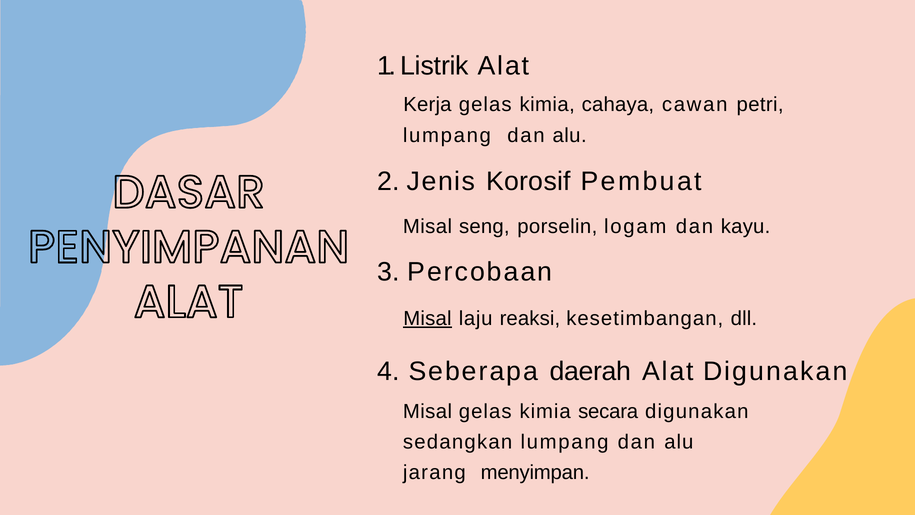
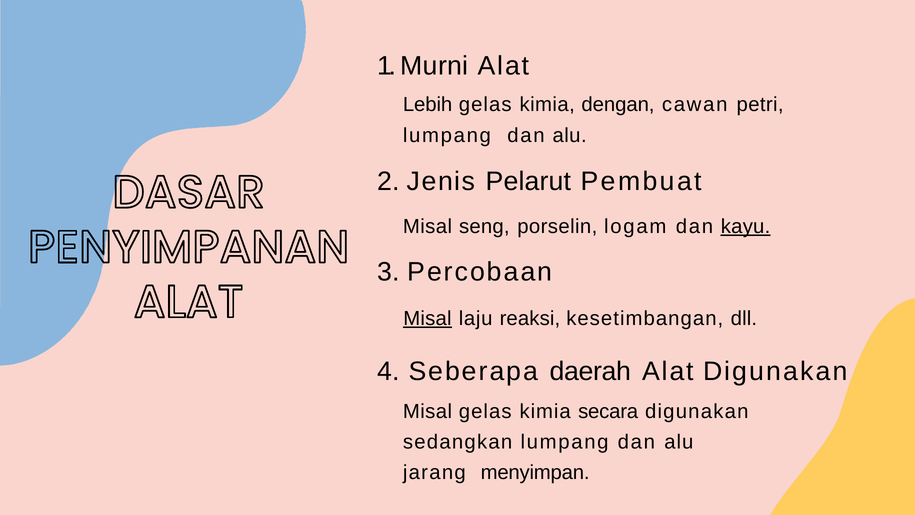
Listrik: Listrik -> Murni (434, 66)
Kerja: Kerja -> Lebih (428, 105)
cahaya: cahaya -> dengan (618, 105)
Korosif: Korosif -> Pelarut (528, 181)
kayu underline: none -> present (746, 226)
